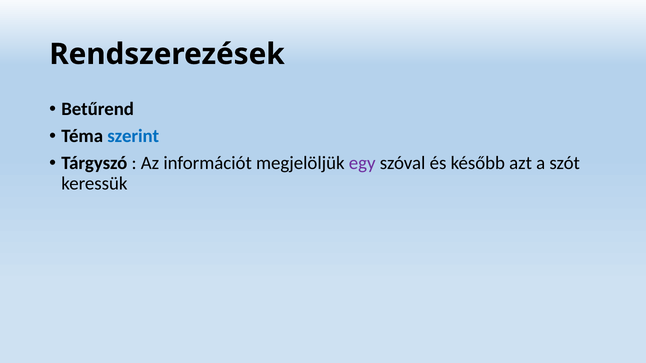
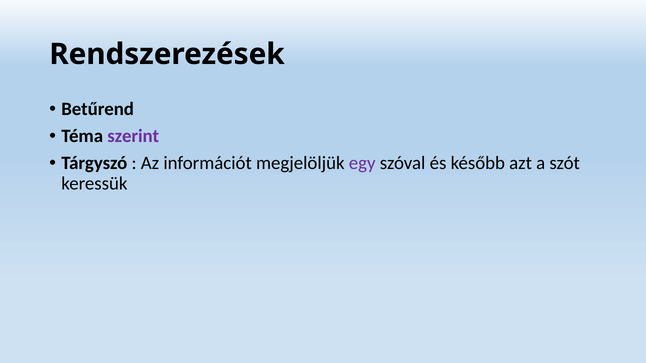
szerint colour: blue -> purple (133, 136)
